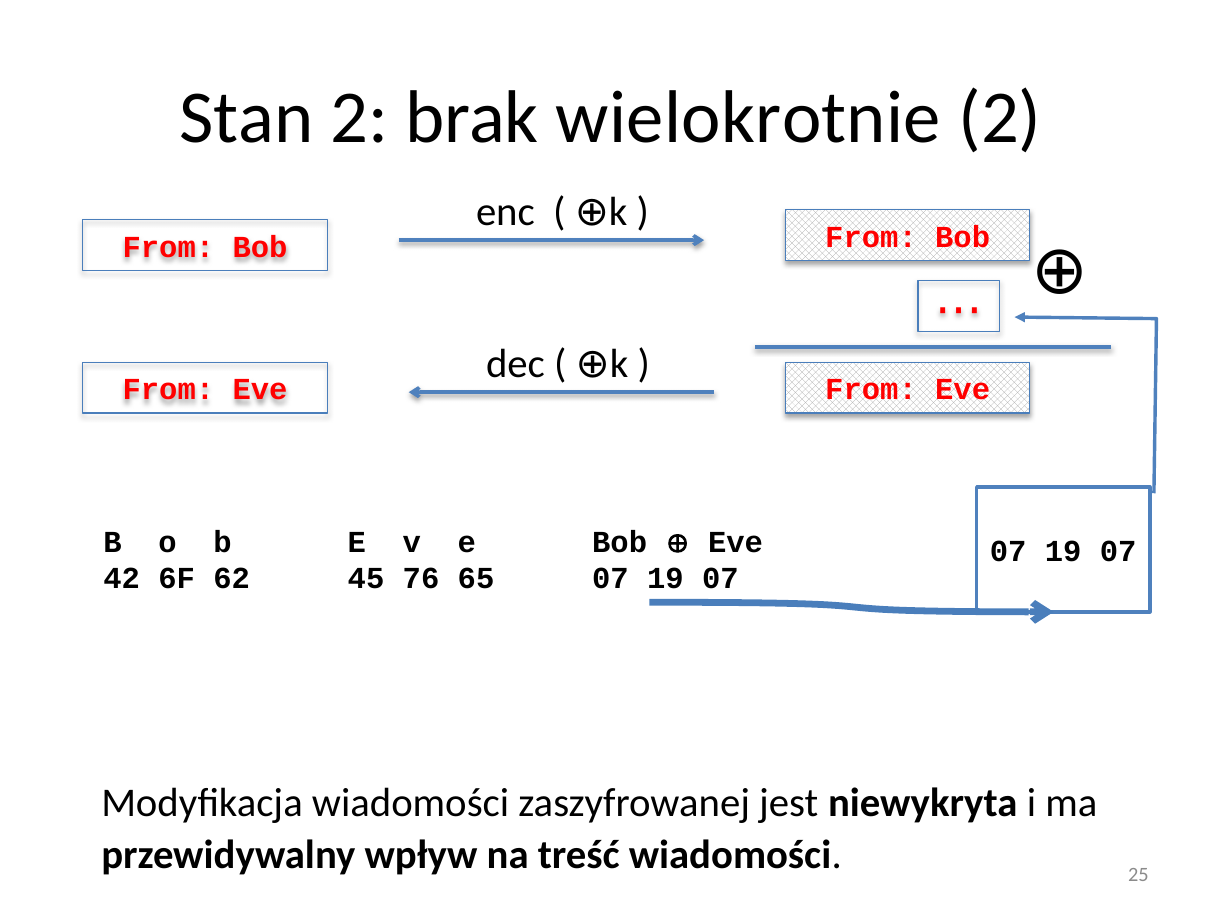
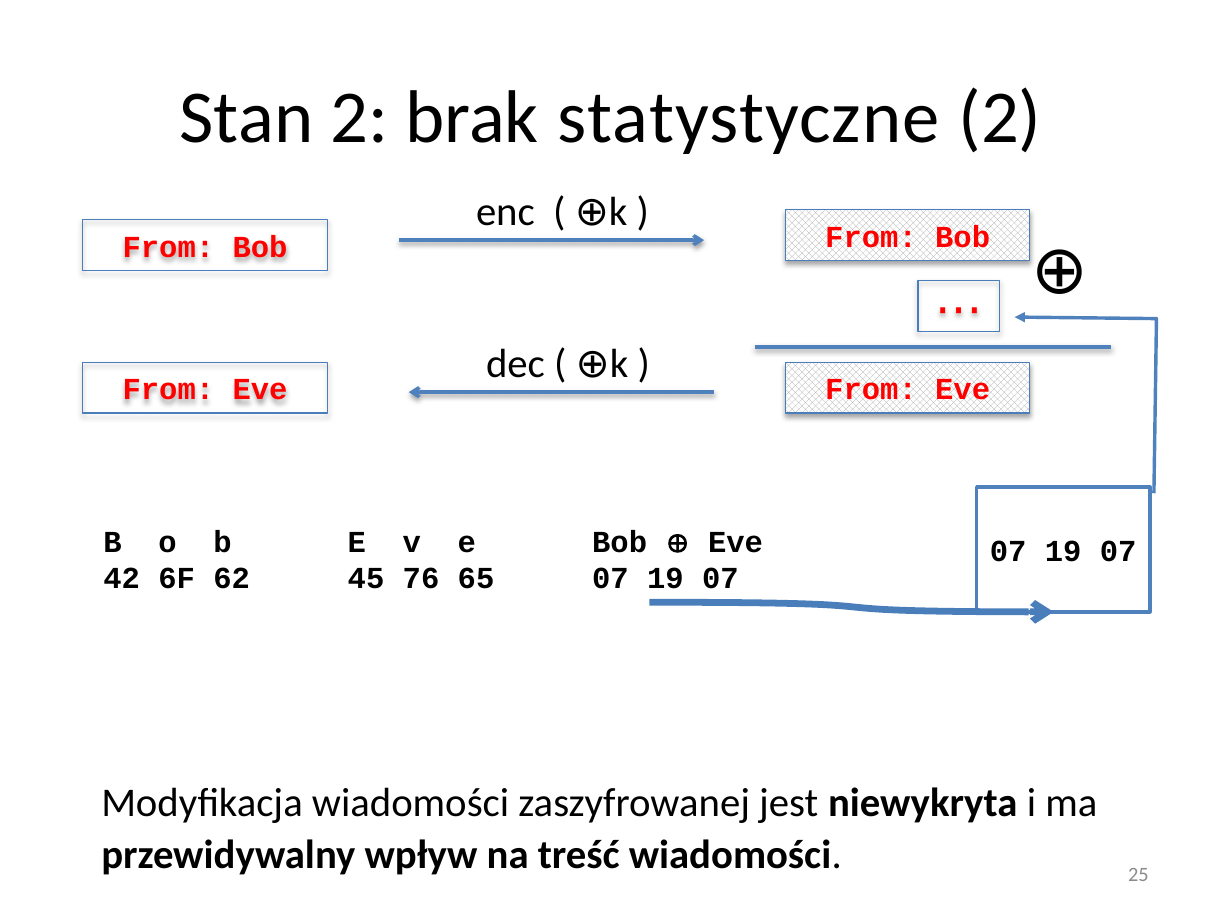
wielokrotnie: wielokrotnie -> statystyczne (748, 118)
